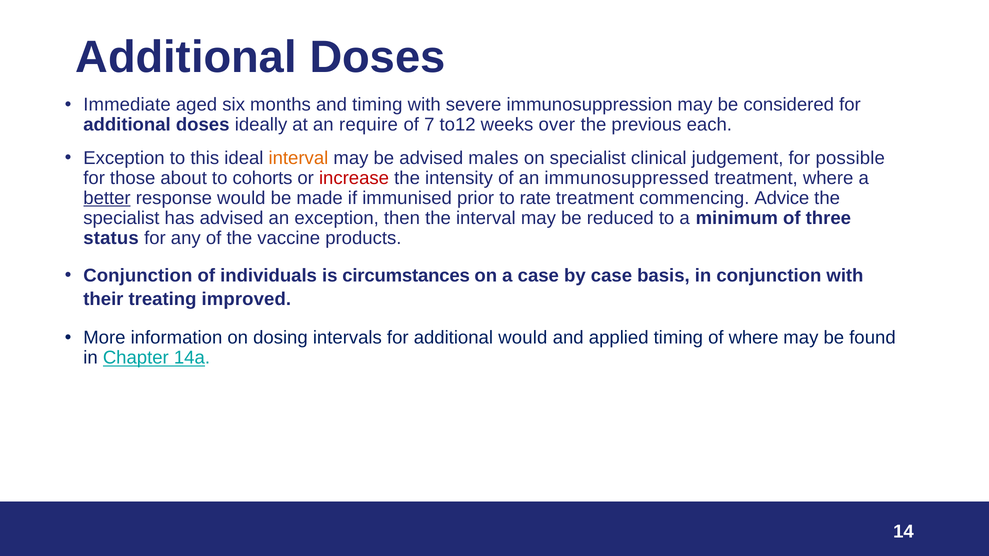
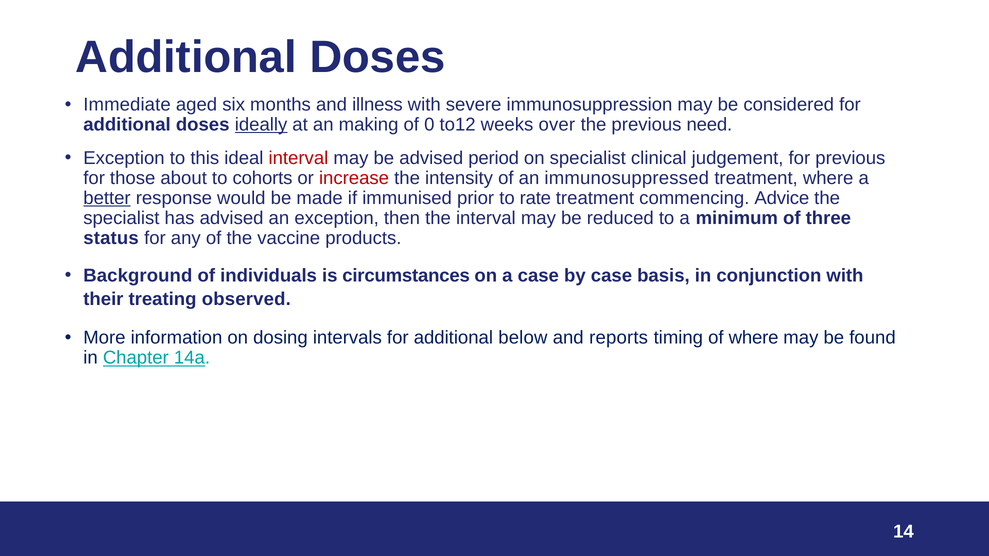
and timing: timing -> illness (377, 105)
ideally underline: none -> present (261, 125)
require: require -> making (369, 125)
7: 7 -> 0 (429, 125)
each: each -> need (709, 125)
interval colour: orange -> red (298, 158)
males: males -> period (494, 158)
for possible: possible -> previous (850, 158)
Conjunction: Conjunction -> Background (138, 276)
improved: improved -> observed (246, 300)
additional would: would -> below (523, 338)
applied: applied -> reports (619, 338)
